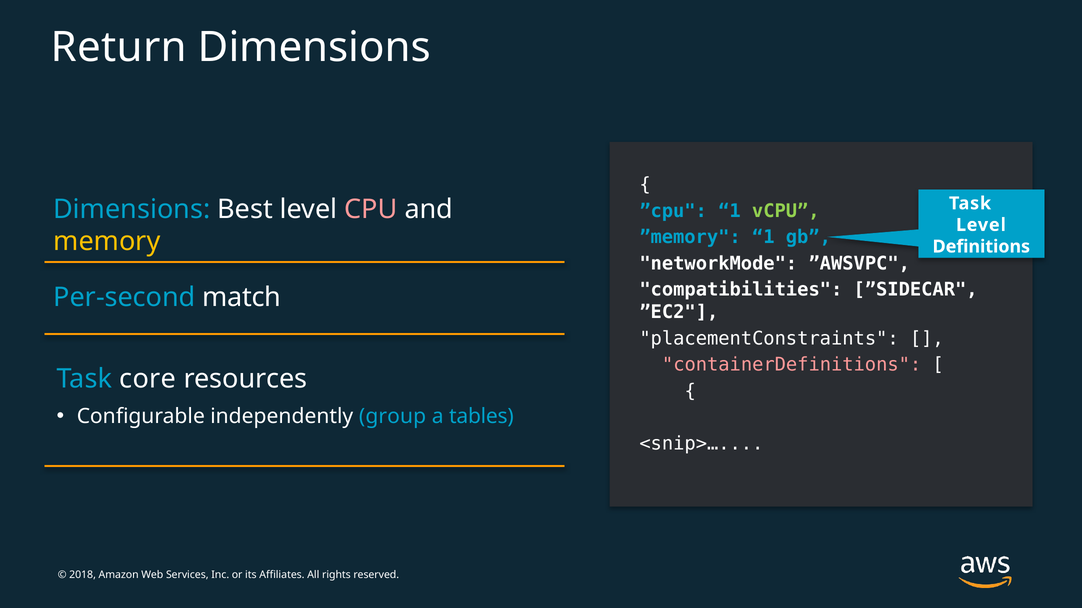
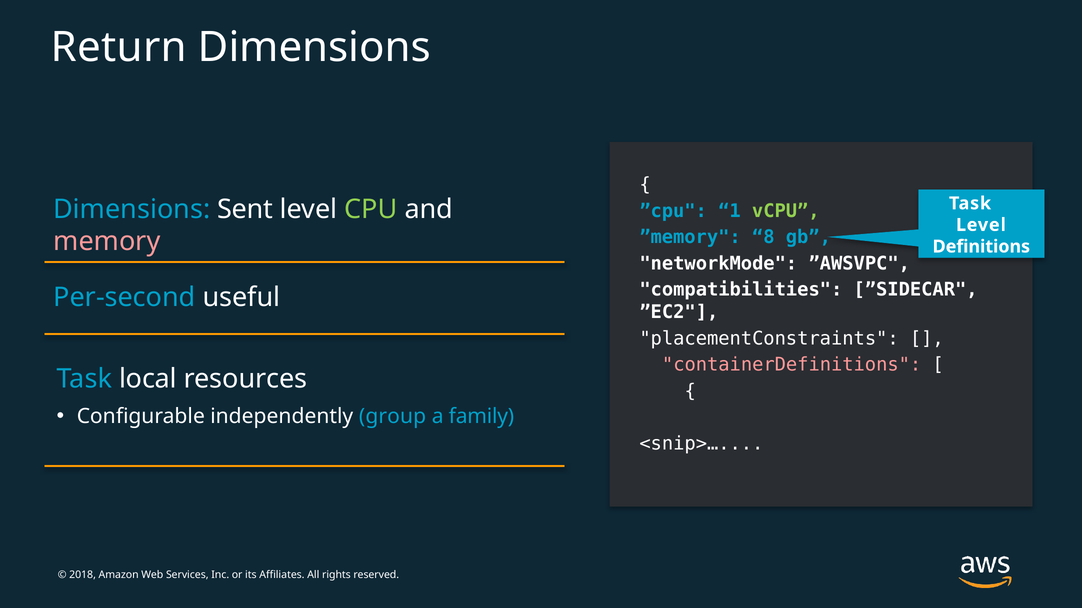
Best: Best -> Sent (245, 209)
CPU colour: pink -> light green (371, 209)
”memory 1: 1 -> 8 (763, 237)
memory colour: yellow -> pink (107, 242)
match: match -> useful (241, 298)
core: core -> local (148, 379)
tables: tables -> family (481, 417)
